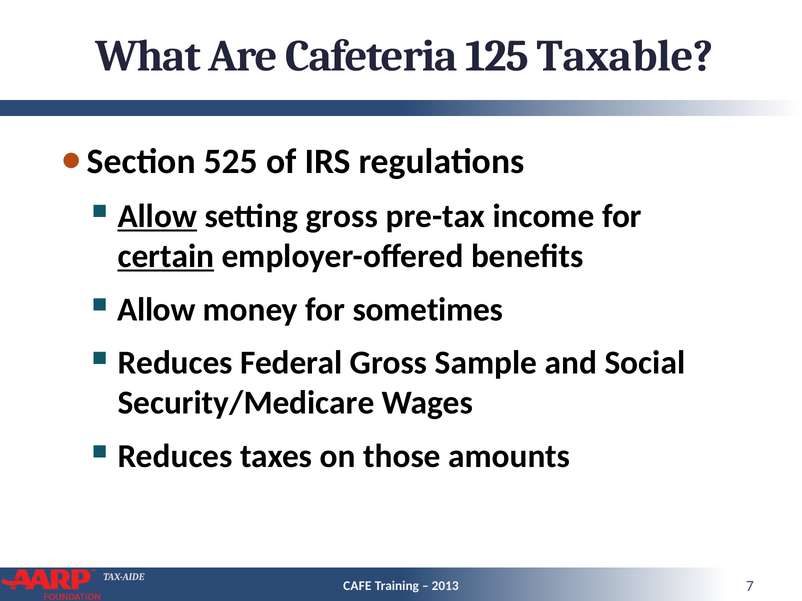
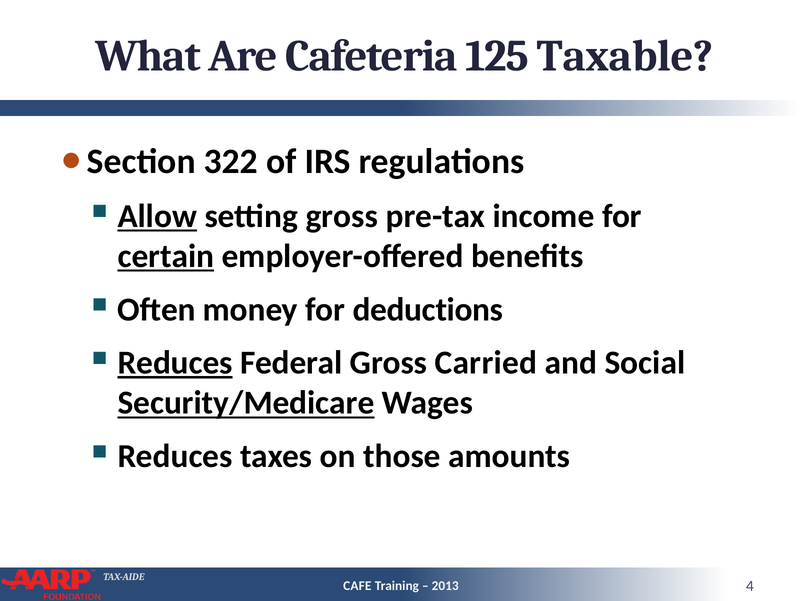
525: 525 -> 322 (231, 162)
Allow: Allow -> Often (156, 310)
sometimes: sometimes -> deductions (428, 310)
Reduces underline: none -> present (175, 363)
Sample: Sample -> Carried (486, 363)
Security/Medicare underline: none -> present (246, 403)
7: 7 -> 4 (750, 586)
